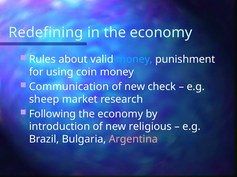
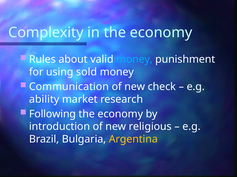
Redefining: Redefining -> Complexity (46, 33)
coin: coin -> sold (87, 72)
sheep: sheep -> ability (44, 100)
Argentina colour: pink -> yellow (133, 140)
